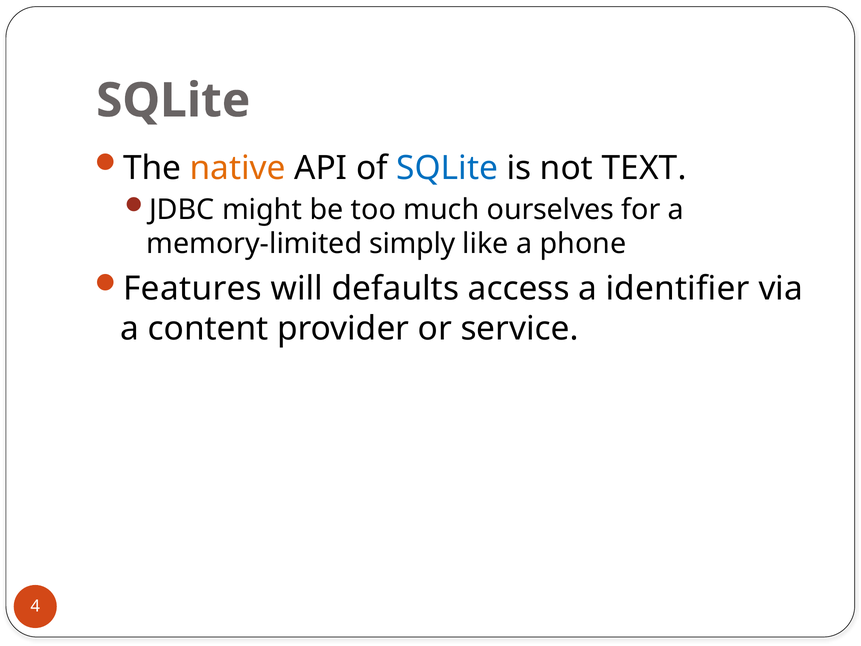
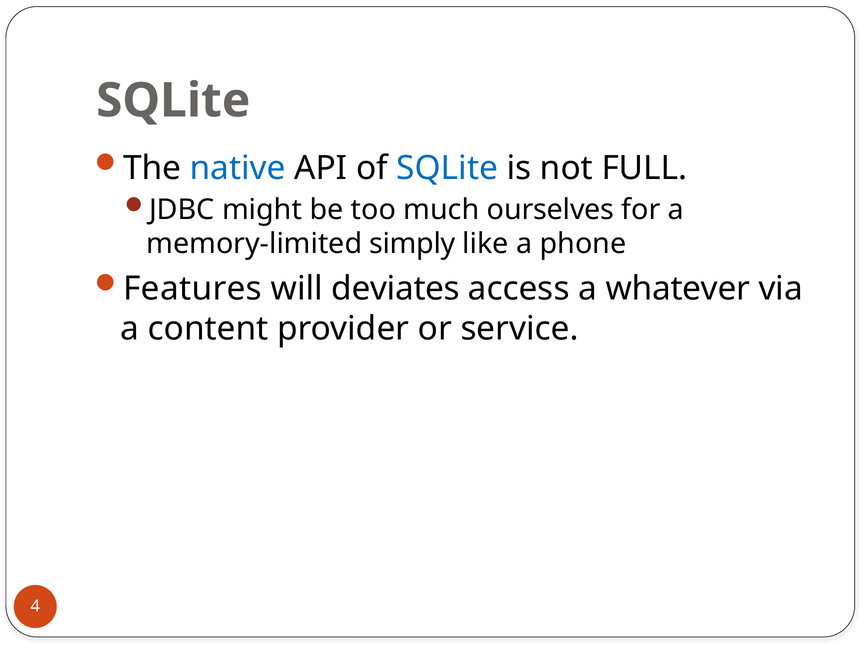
native colour: orange -> blue (238, 168)
TEXT: TEXT -> FULL (644, 168)
defaults: defaults -> deviates (396, 288)
identifier: identifier -> whatever (678, 288)
